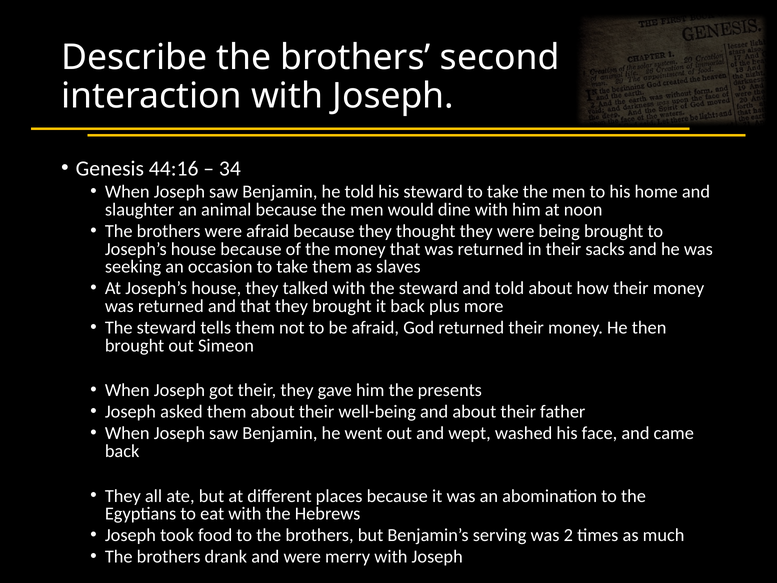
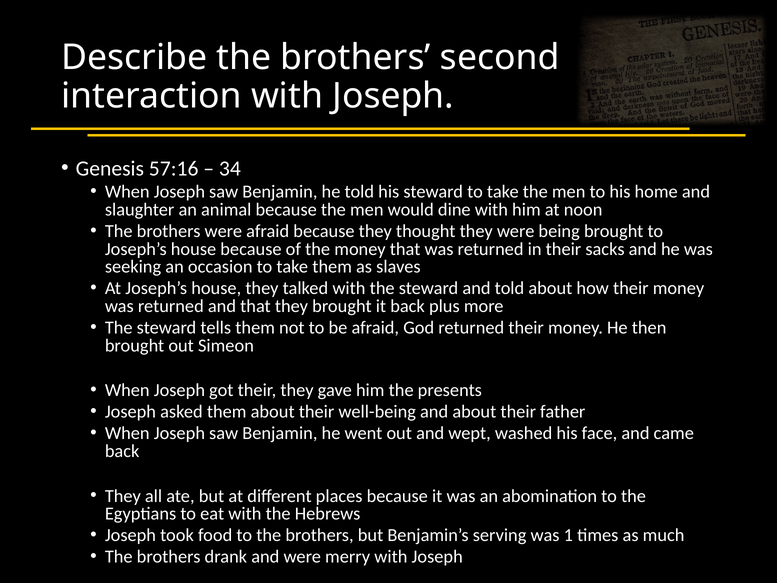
44:16: 44:16 -> 57:16 (174, 169)
2: 2 -> 1 (568, 535)
